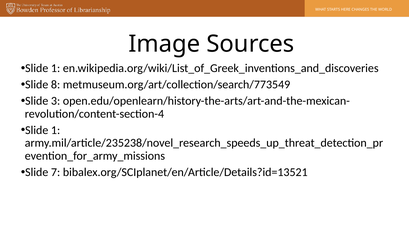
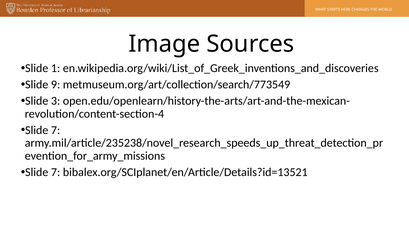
8: 8 -> 9 (56, 85)
1: 1 -> 7 (56, 130)
